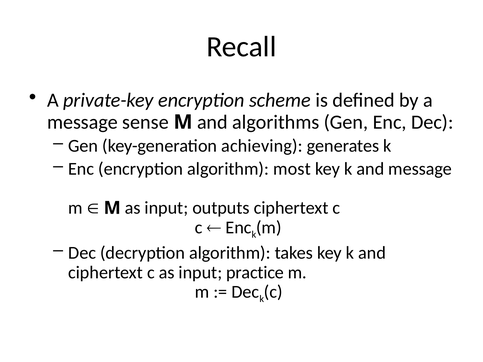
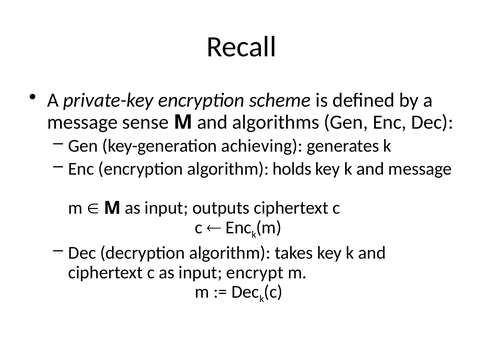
most: most -> holds (292, 169)
practice: practice -> encrypt (255, 273)
